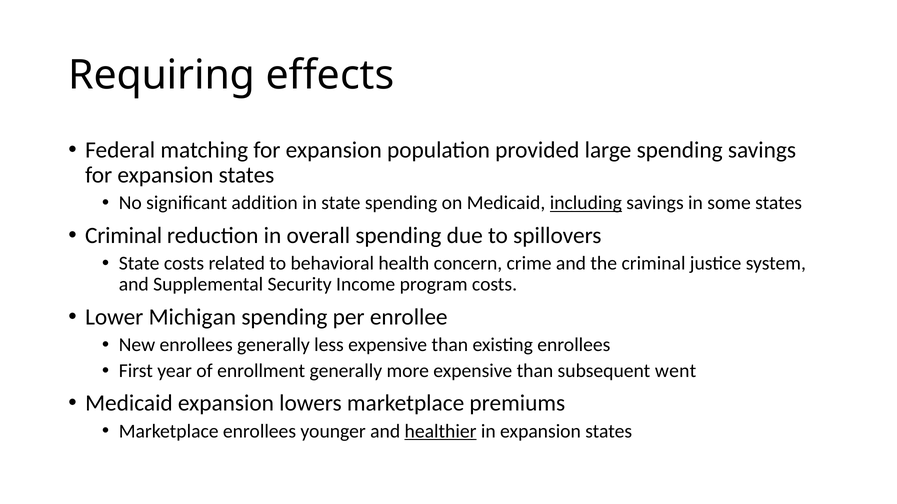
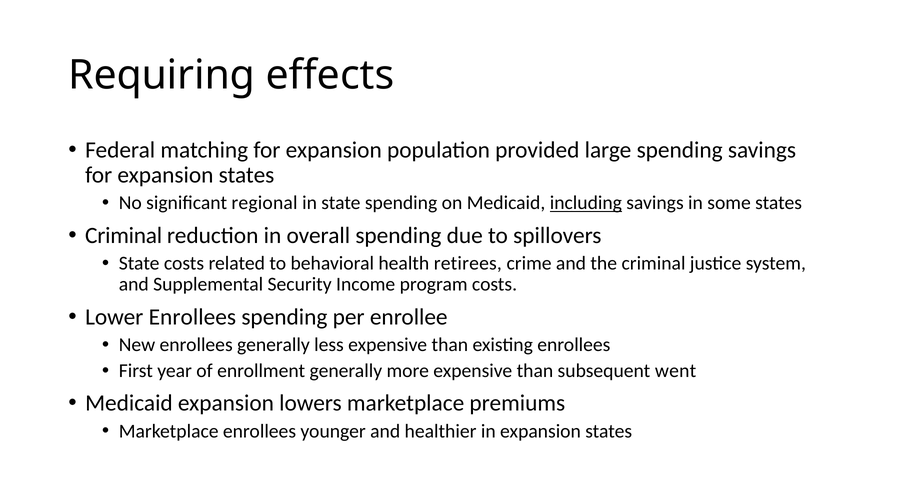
addition: addition -> regional (265, 203)
concern: concern -> retirees (468, 264)
Lower Michigan: Michigan -> Enrollees (192, 317)
healthier underline: present -> none (441, 432)
